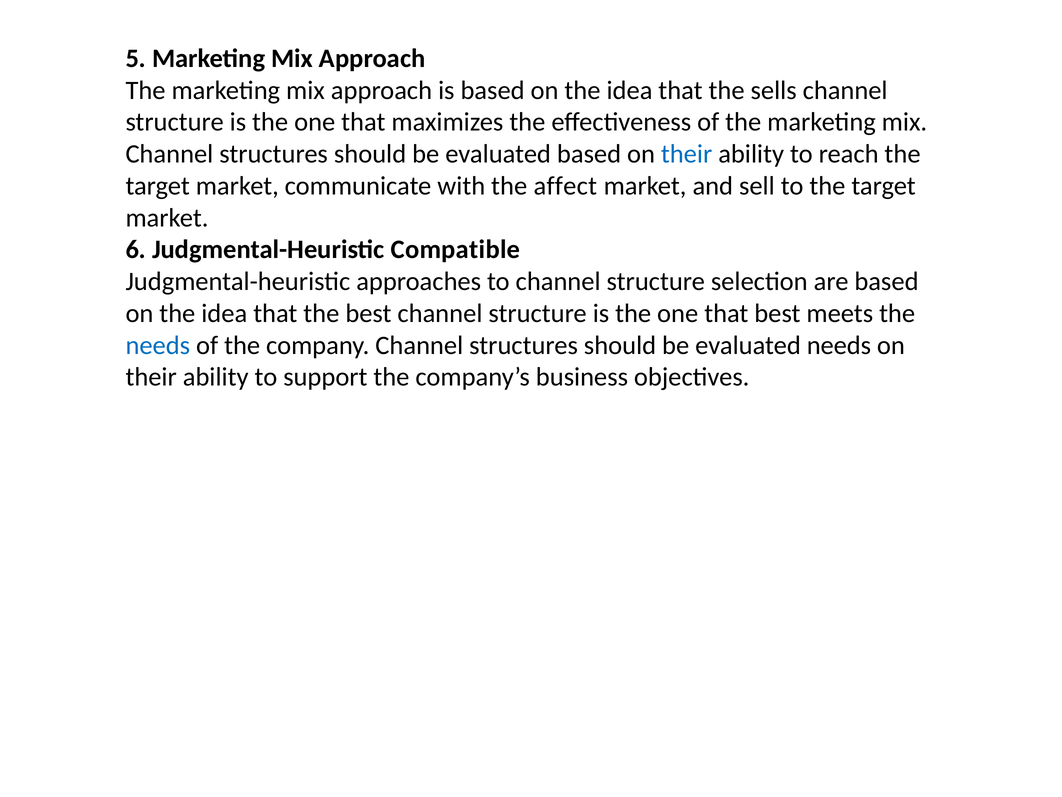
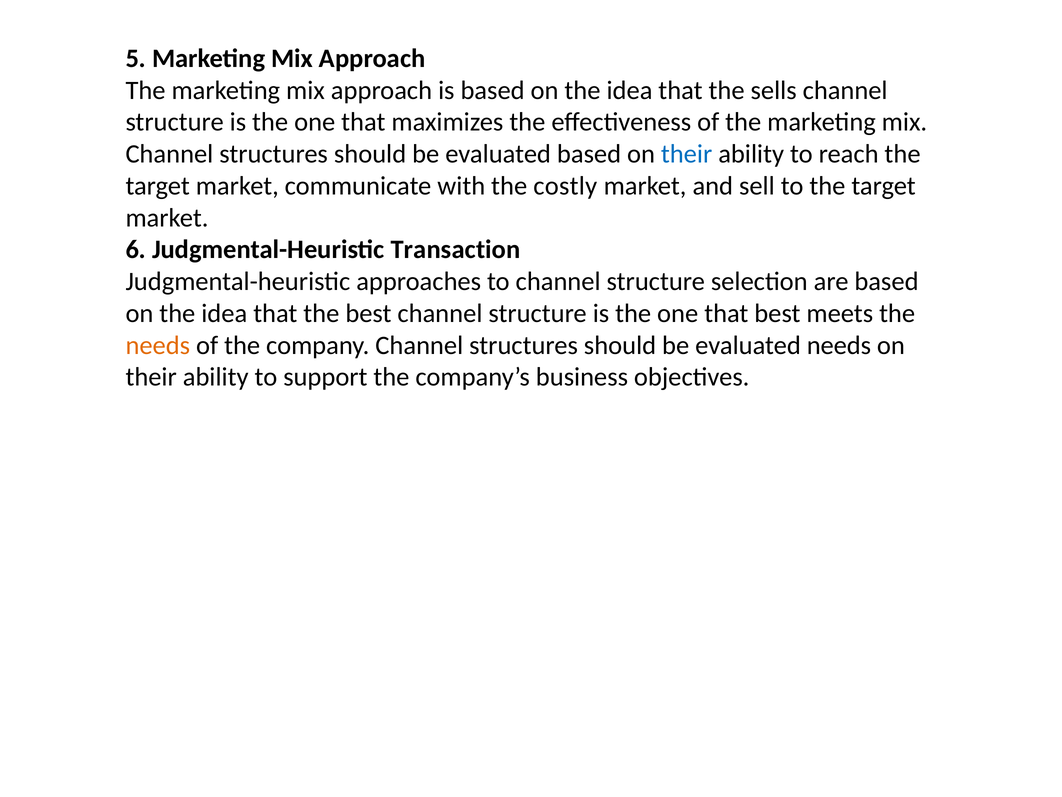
affect: affect -> costly (565, 186)
Compatible: Compatible -> Transaction (456, 250)
needs colour: blue -> orange (158, 345)
